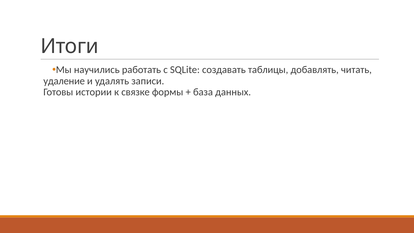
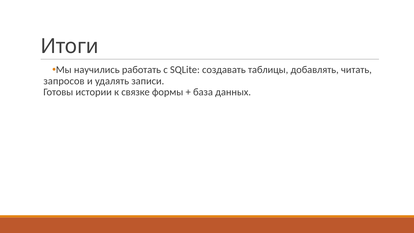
удаление: удаление -> запросов (64, 81)
